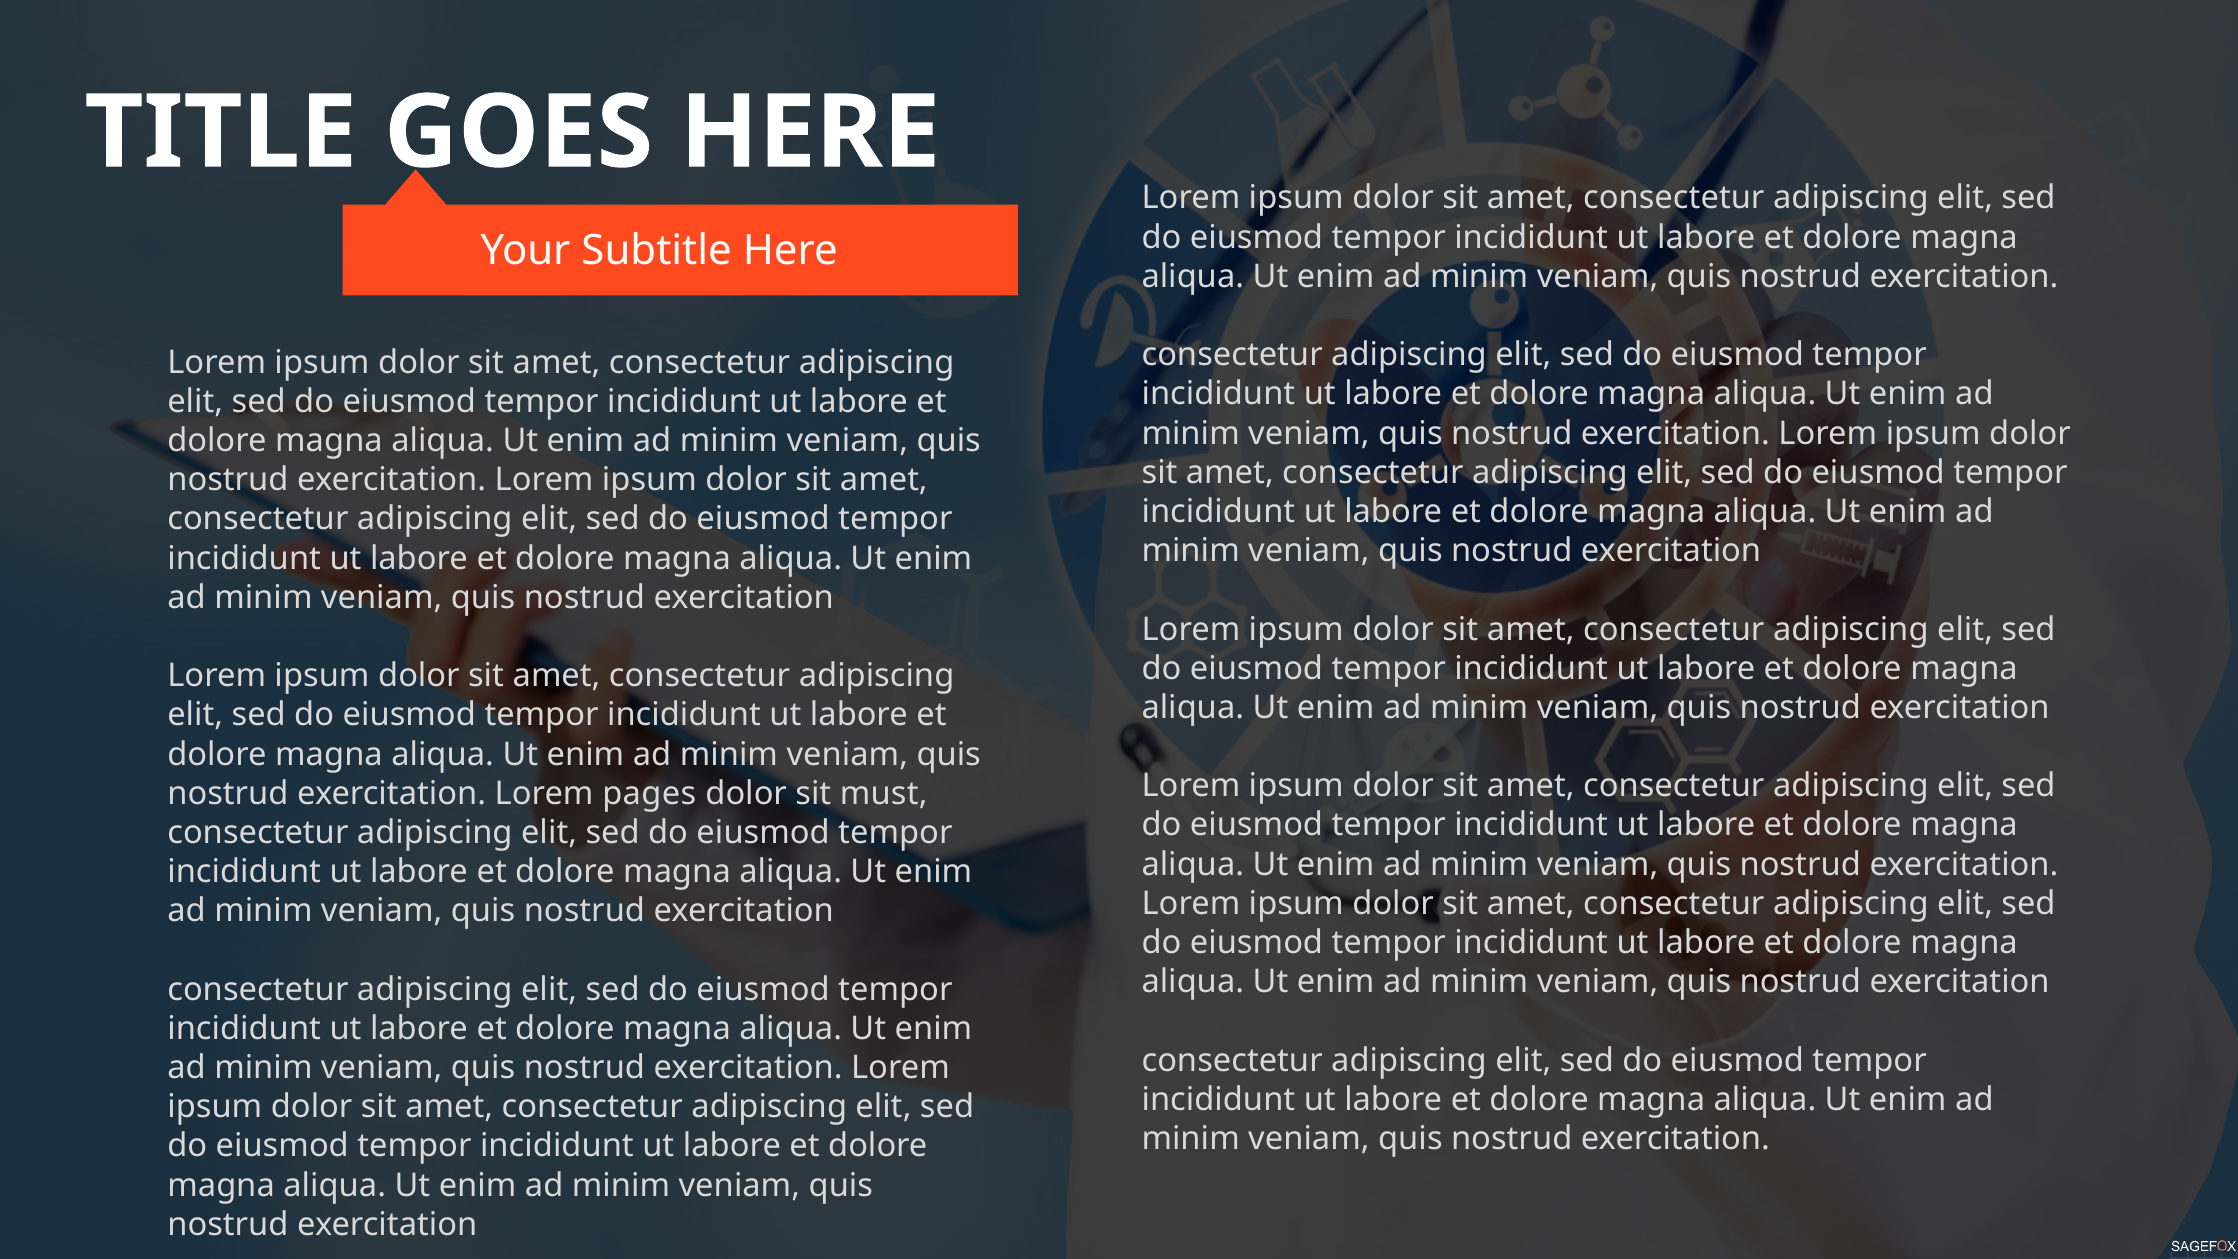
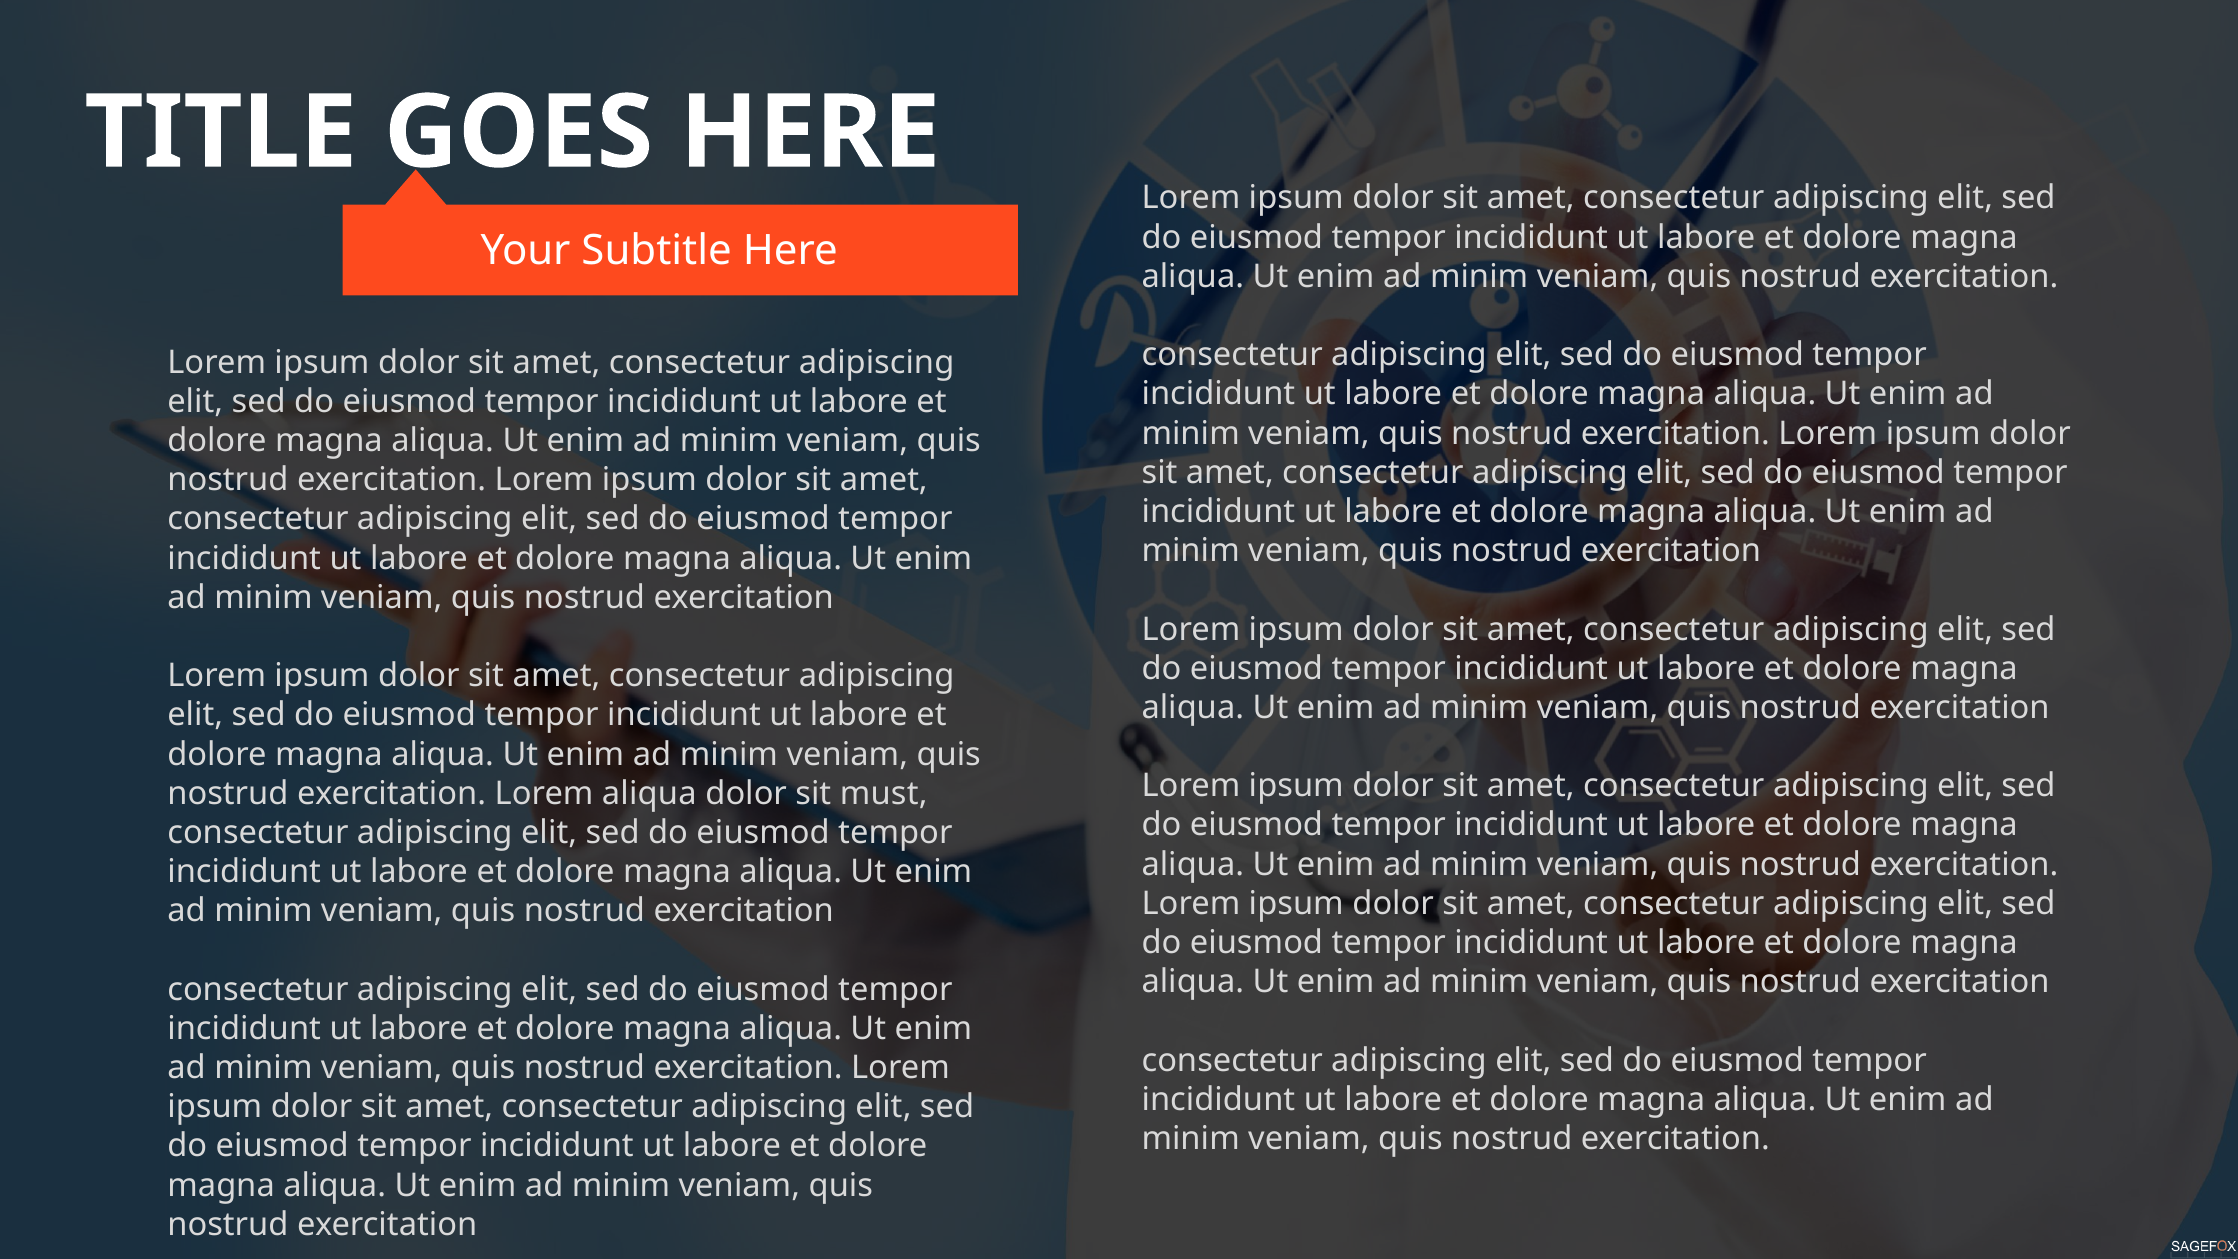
Lorem pages: pages -> aliqua (649, 793)
